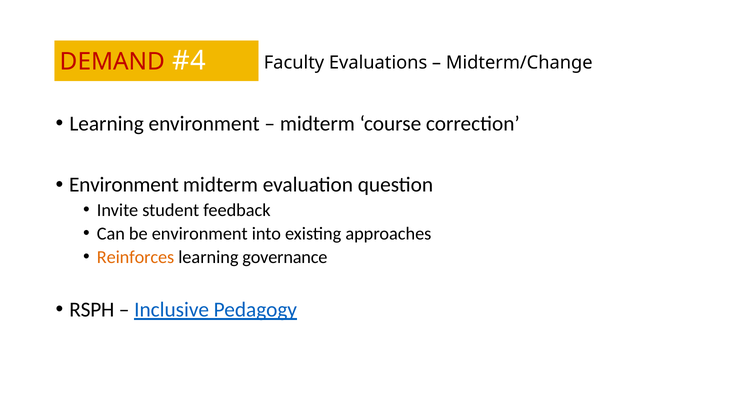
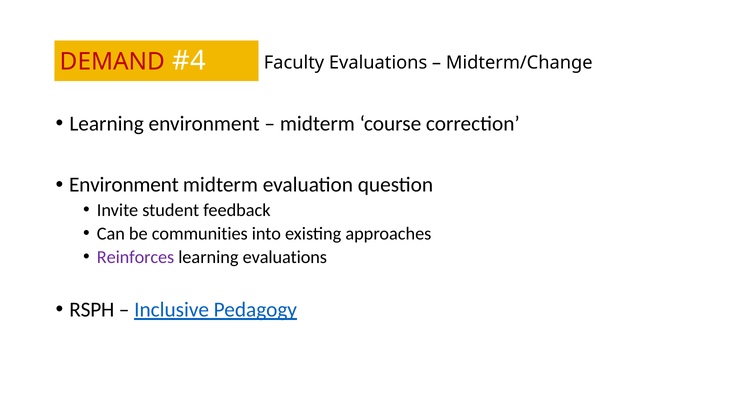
be environment: environment -> communities (200, 234)
Reinforces colour: orange -> purple (136, 257)
learning governance: governance -> evaluations (285, 257)
